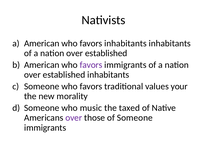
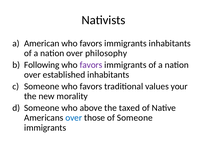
inhabitants: inhabitants -> immigrants (125, 43)
established: established -> philosophy (106, 53)
American: American -> Following (42, 65)
music: music -> above (91, 108)
over colour: purple -> blue (74, 118)
